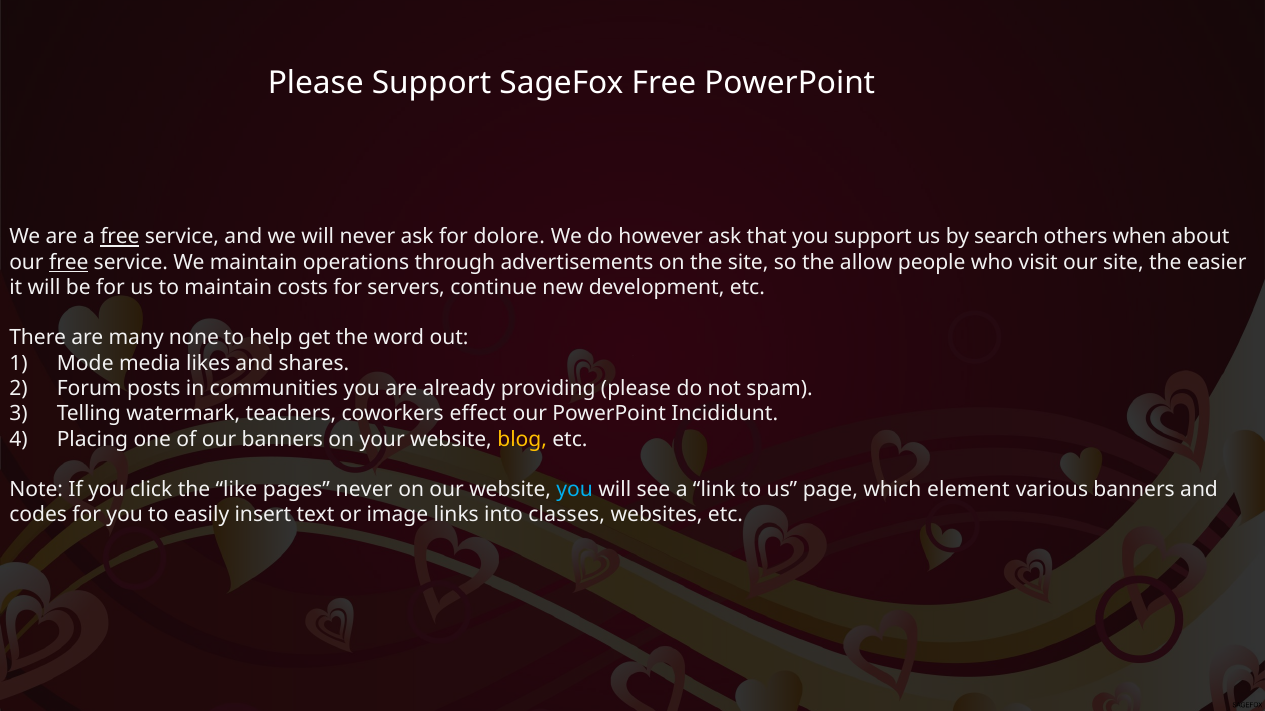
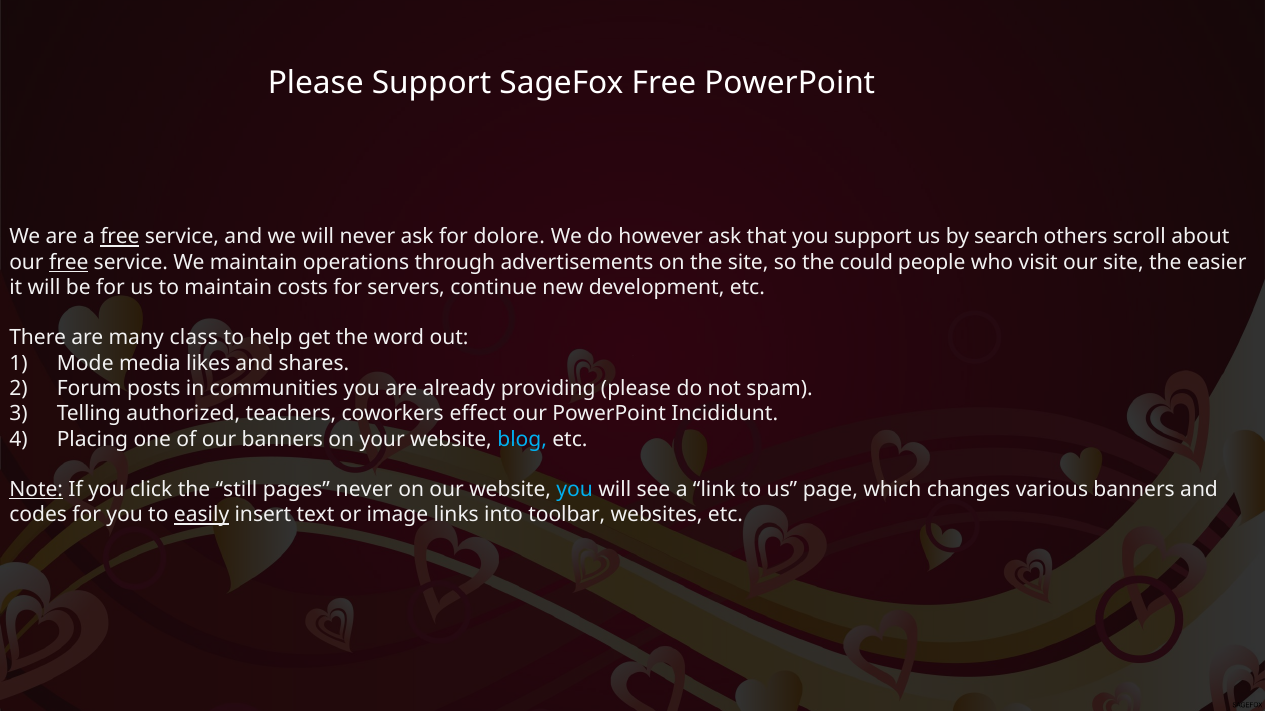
when: when -> scroll (1139, 237)
allow: allow -> could (866, 262)
none: none -> class (194, 338)
watermark: watermark -> authorized (183, 414)
blog colour: yellow -> light blue (522, 439)
Note underline: none -> present (36, 490)
like: like -> still (236, 490)
element: element -> changes (968, 490)
easily underline: none -> present (202, 515)
classes: classes -> toolbar (567, 515)
